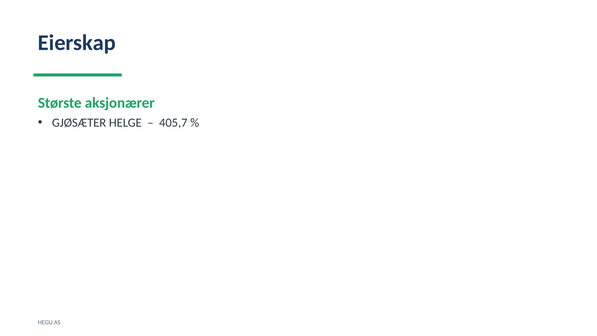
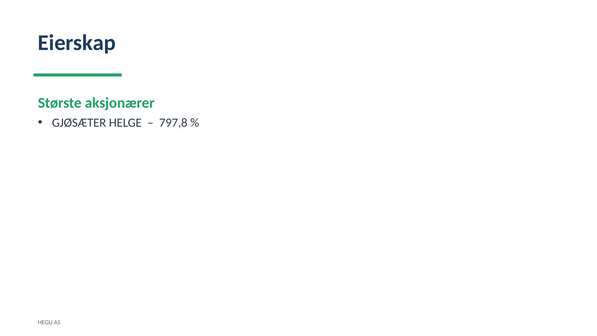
405,7: 405,7 -> 797,8 (173, 123)
